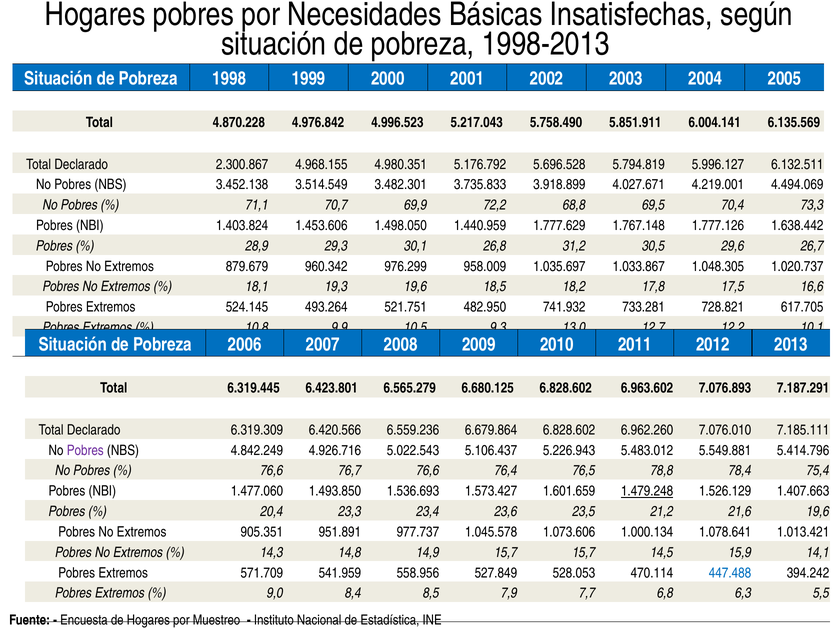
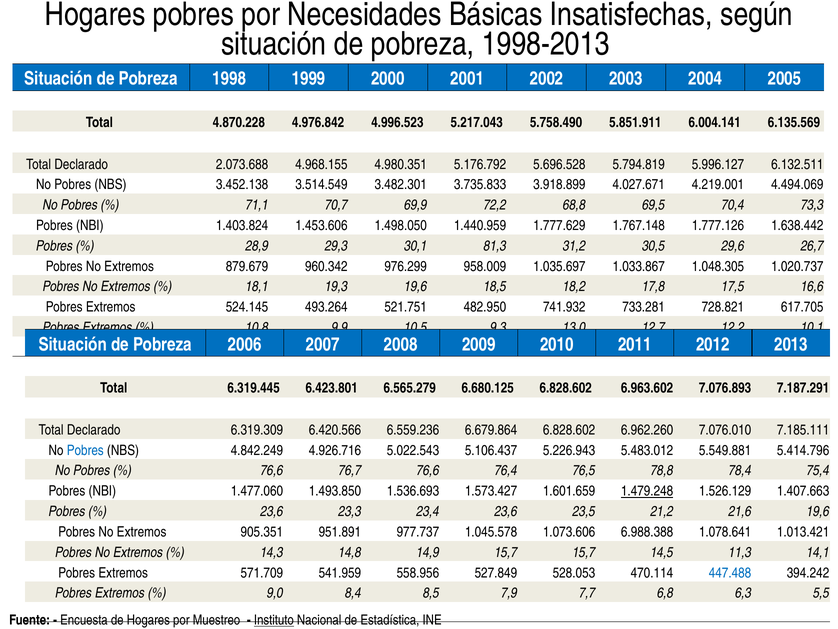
2.300.867: 2.300.867 -> 2.073.688 (242, 164)
26,8: 26,8 -> 81,3 (495, 246)
Pobres colour: purple -> blue (85, 450)
20,4: 20,4 -> 23,6 (272, 511)
1.000.134: 1.000.134 -> 6.988.388 (647, 532)
15,9: 15,9 -> 11,3 (740, 552)
Instituto underline: none -> present (274, 620)
